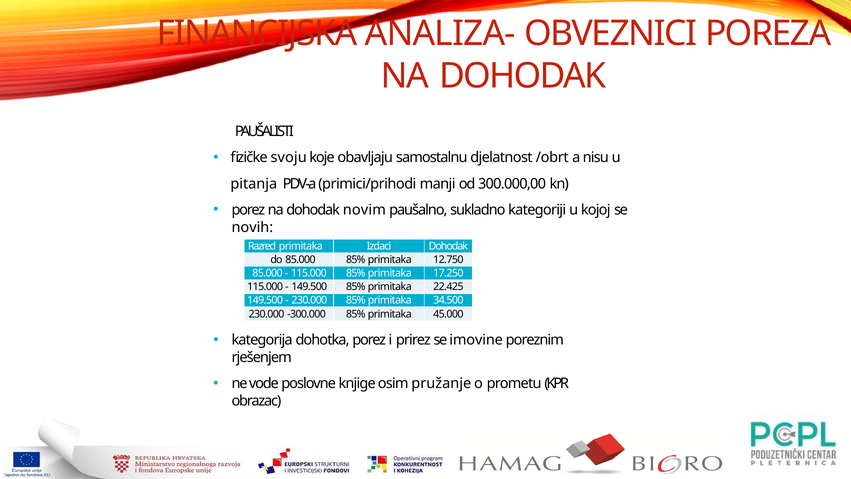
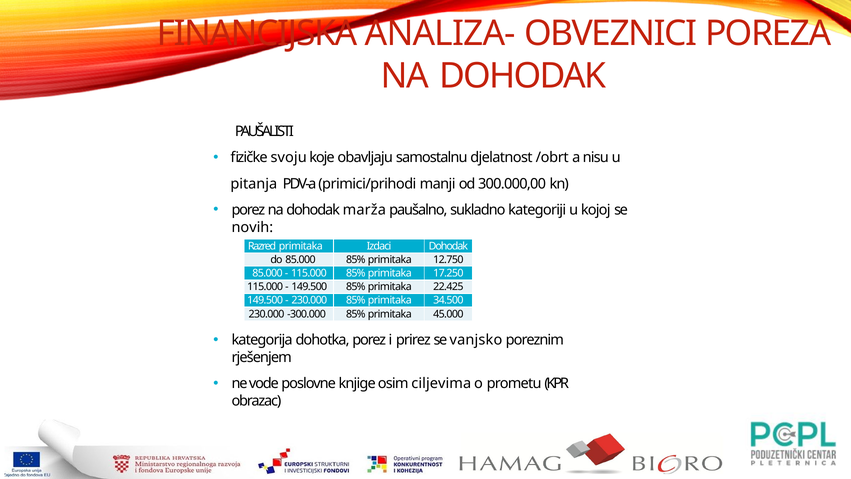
novim: novim -> marža (364, 210)
imovine: imovine -> vanjsko (476, 340)
pružanje: pružanje -> ciljevima (441, 383)
